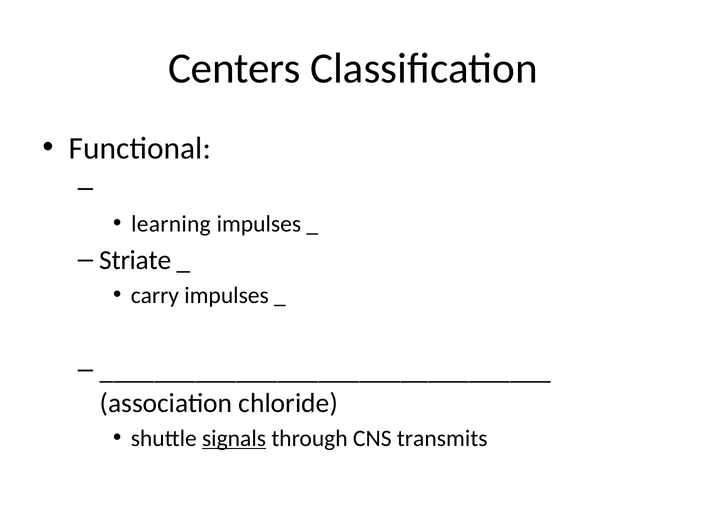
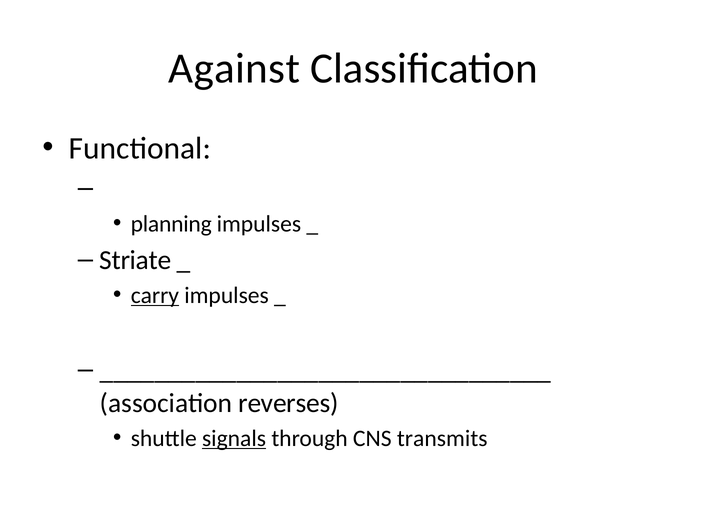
Centers: Centers -> Against (234, 68)
learning: learning -> planning (171, 224)
carry underline: none -> present (155, 296)
chloride: chloride -> reverses (288, 403)
